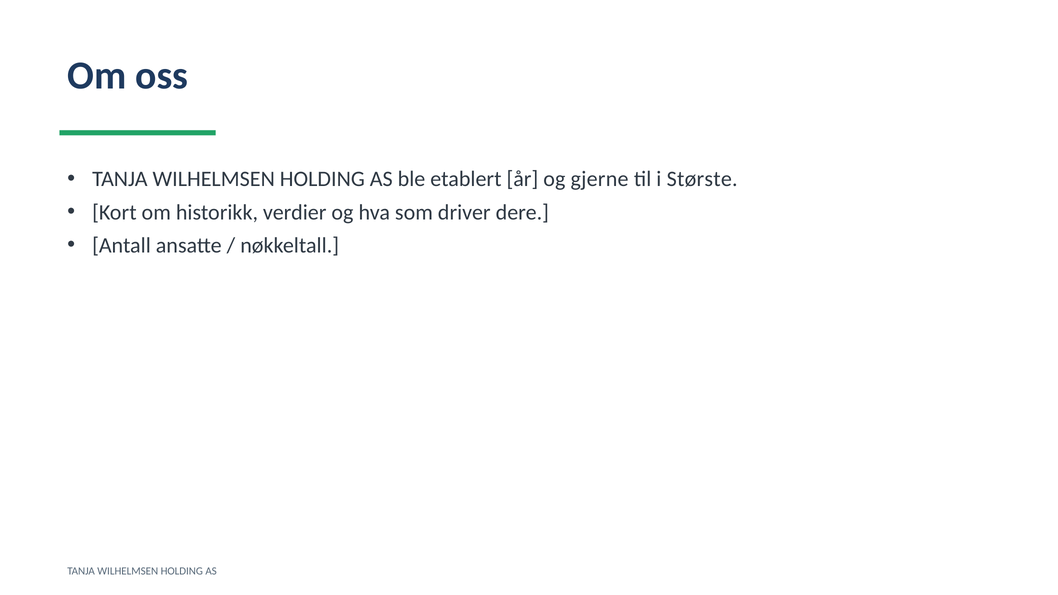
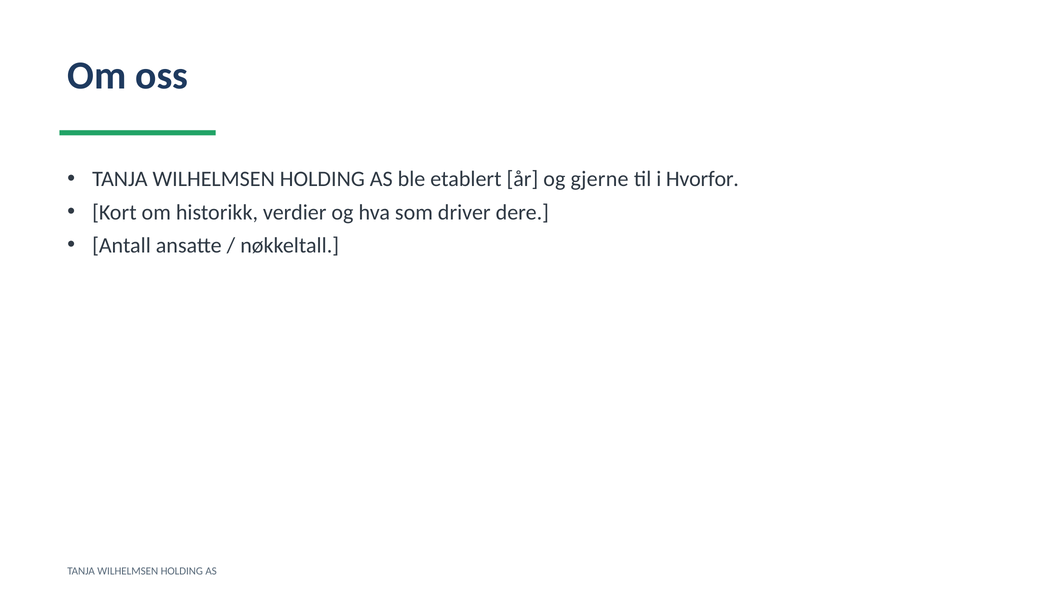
Største: Største -> Hvorfor (702, 179)
